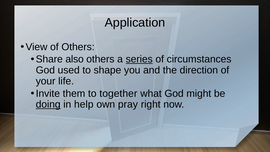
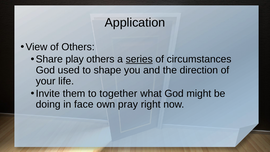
also: also -> play (75, 59)
doing underline: present -> none (48, 104)
help: help -> face (84, 104)
